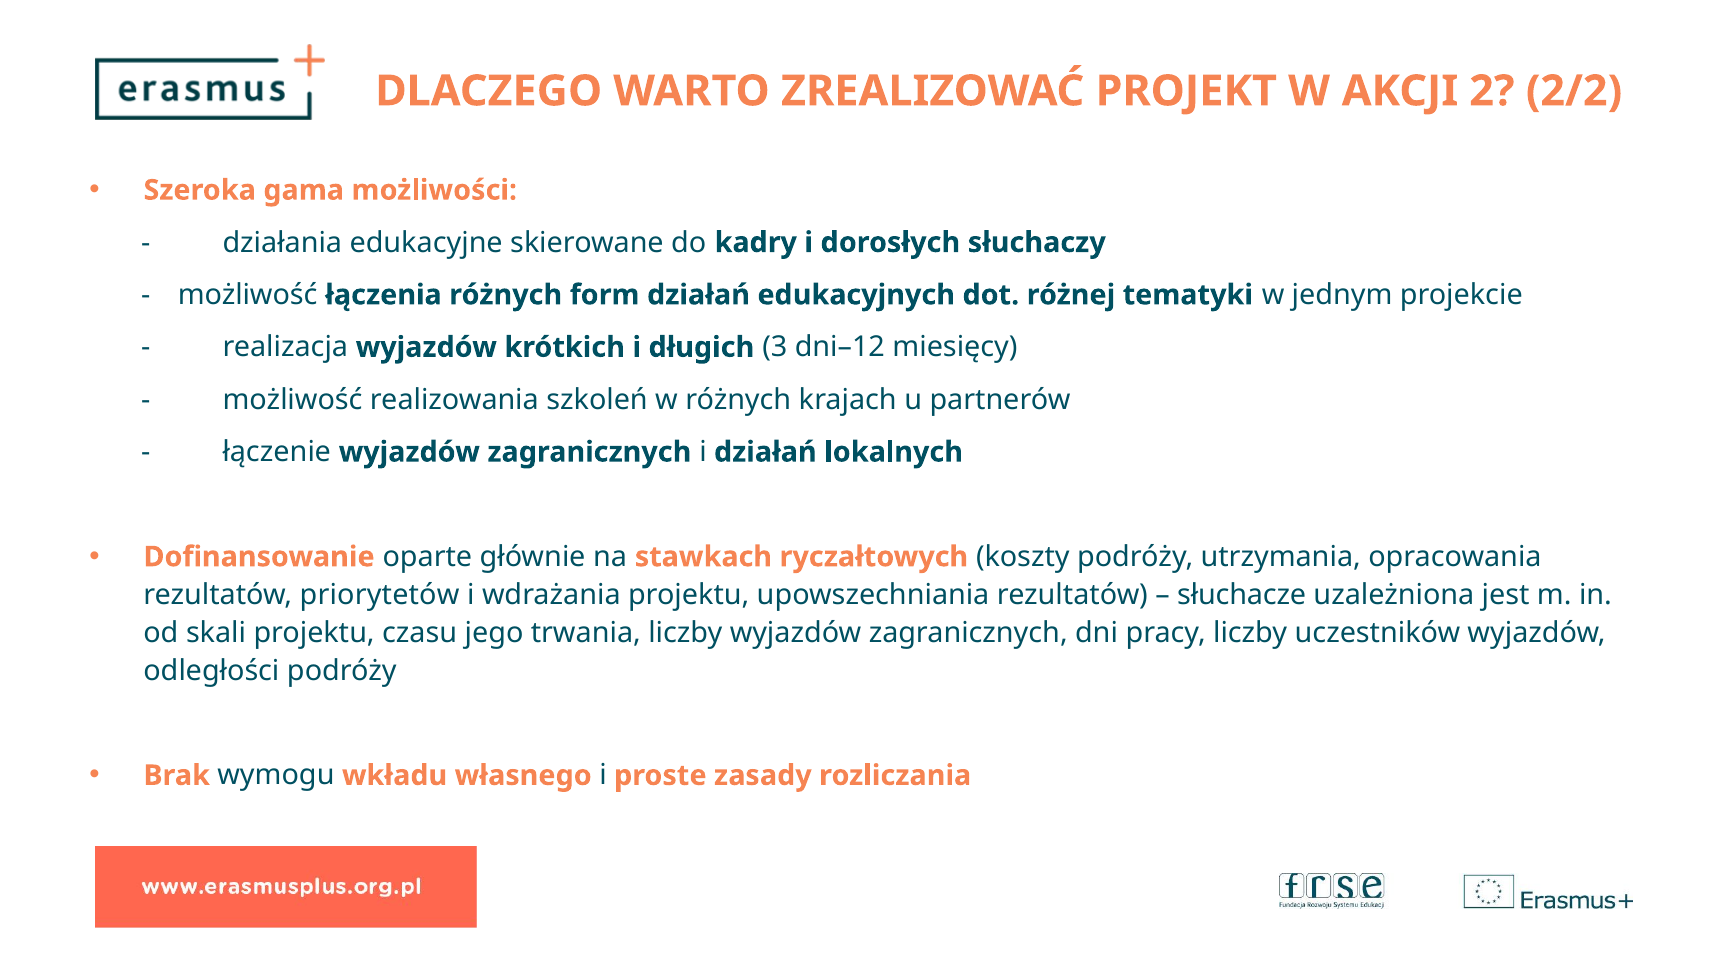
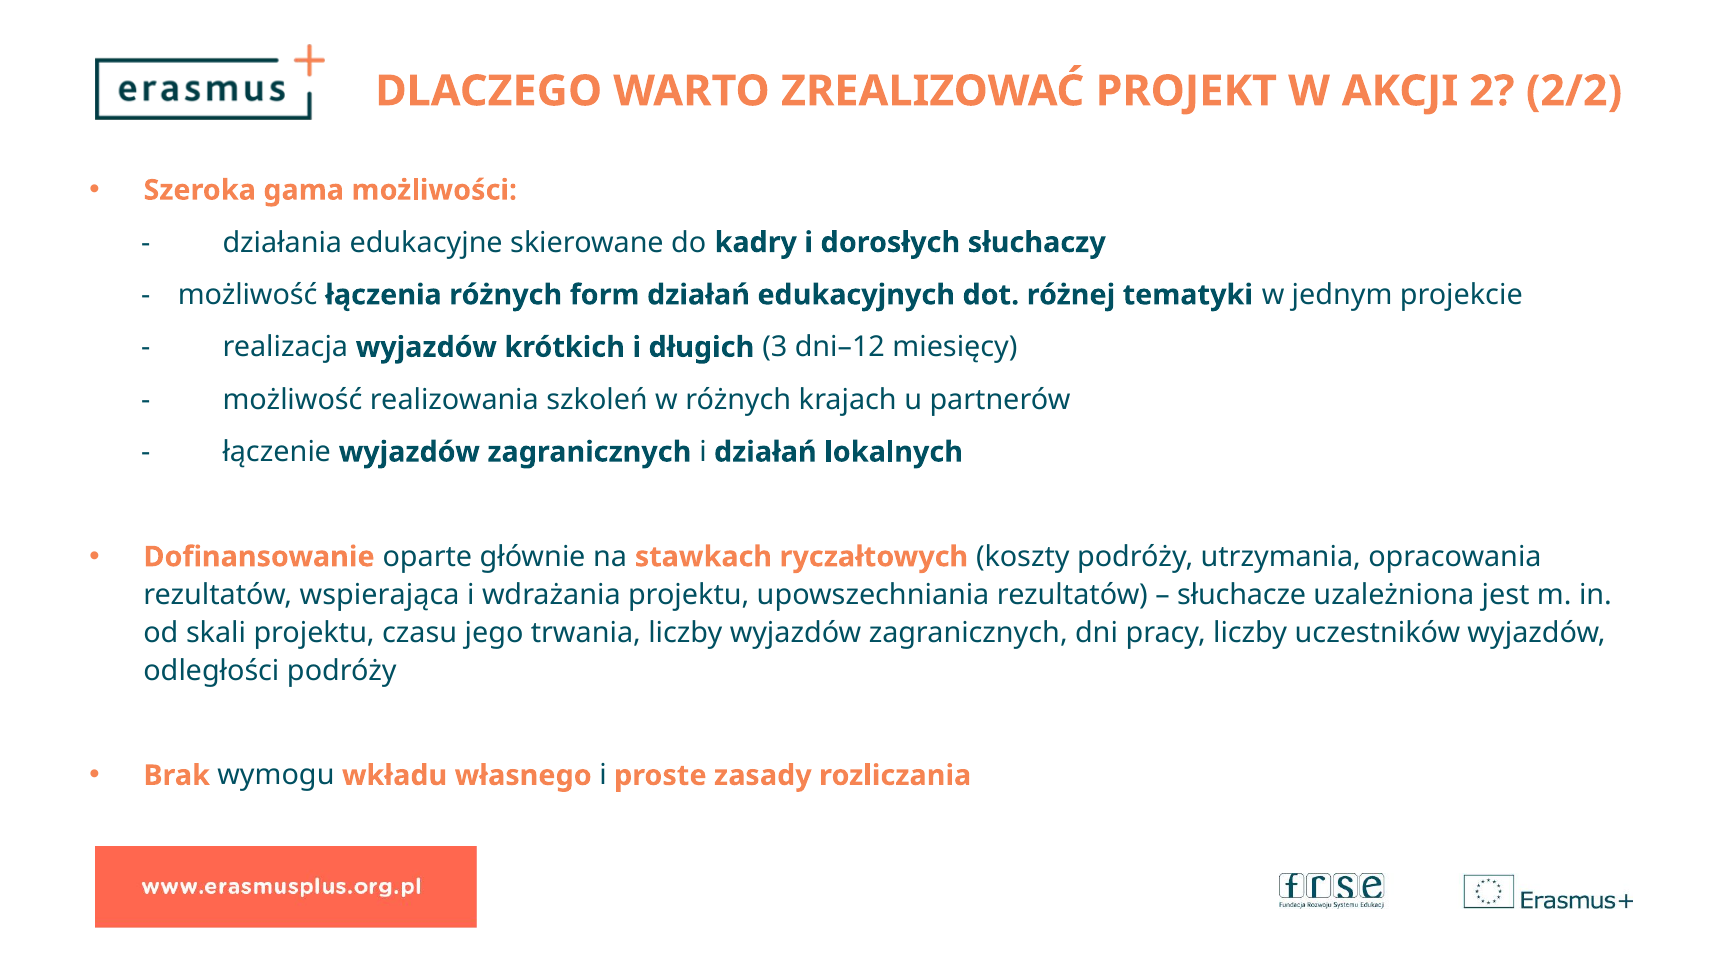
priorytetów: priorytetów -> wspierająca (380, 595)
